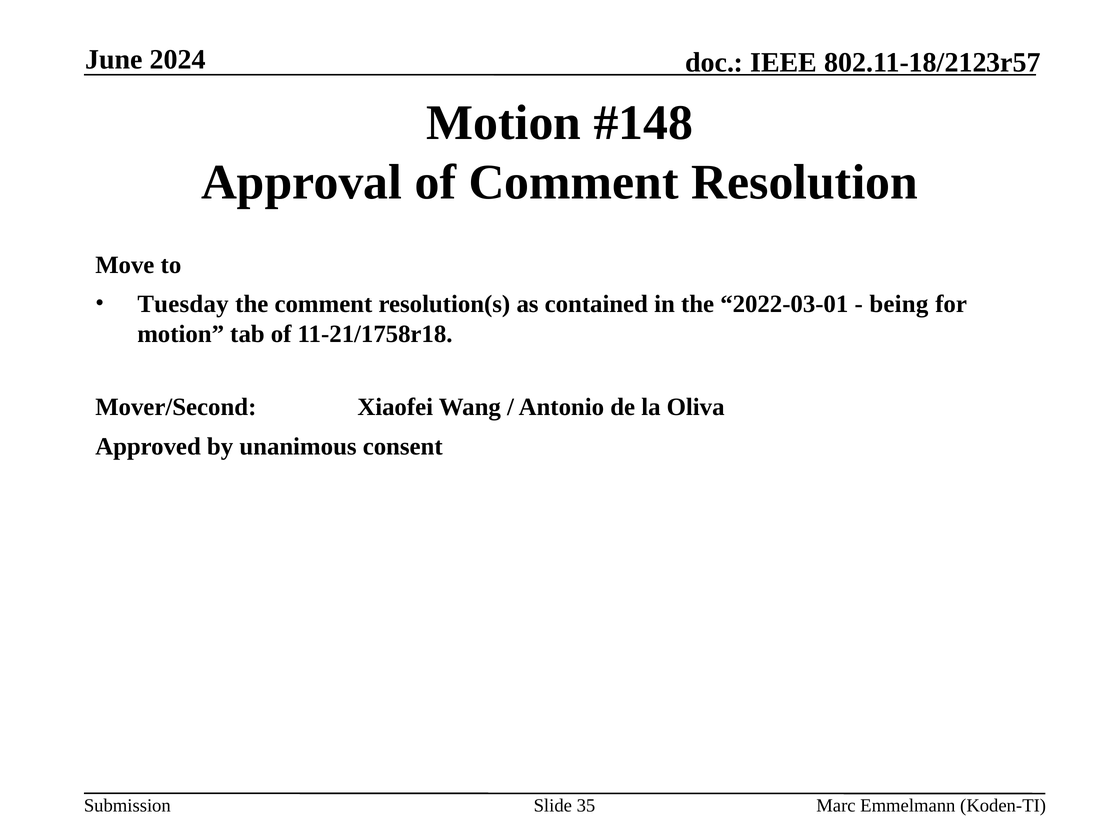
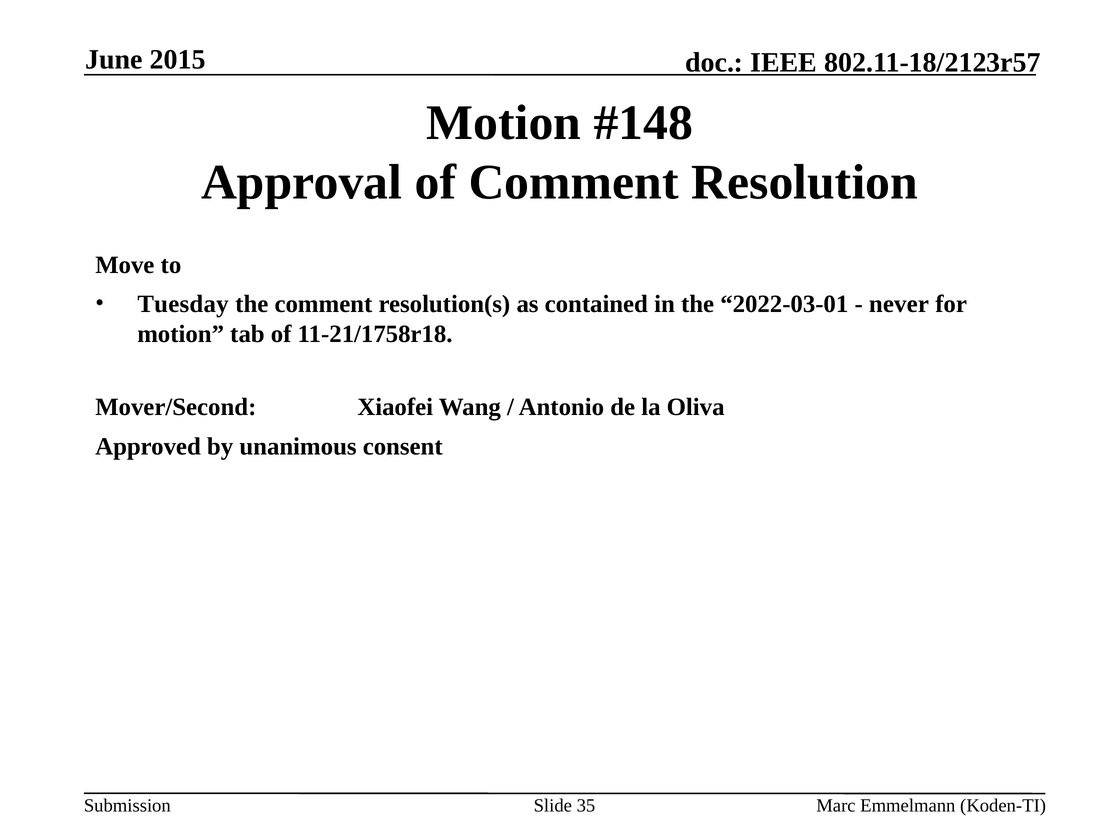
2024: 2024 -> 2015 (178, 59)
being: being -> never (899, 304)
